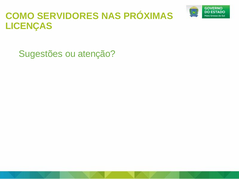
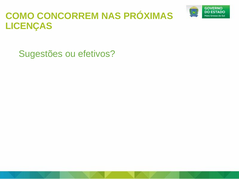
SERVIDORES: SERVIDORES -> CONCORREM (68, 16)
atenção: atenção -> efetivos (97, 54)
